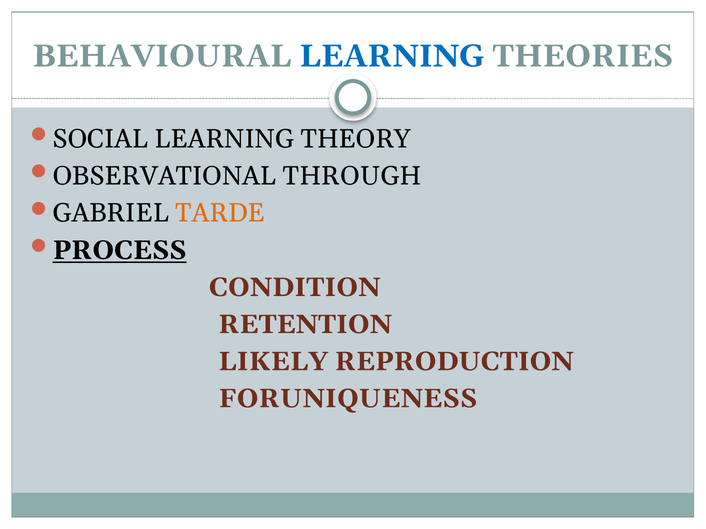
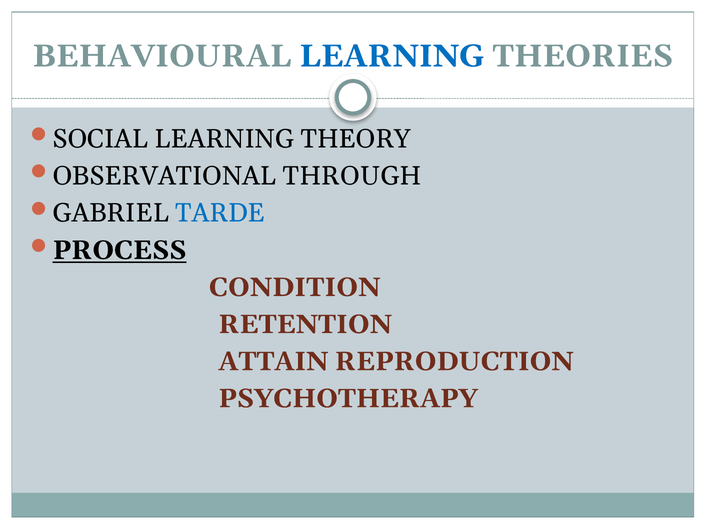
TARDE colour: orange -> blue (220, 213)
LIKELY: LIKELY -> ATTAIN (273, 362)
FORUNIQUENESS: FORUNIQUENESS -> PSYCHOTHERAPY (348, 399)
